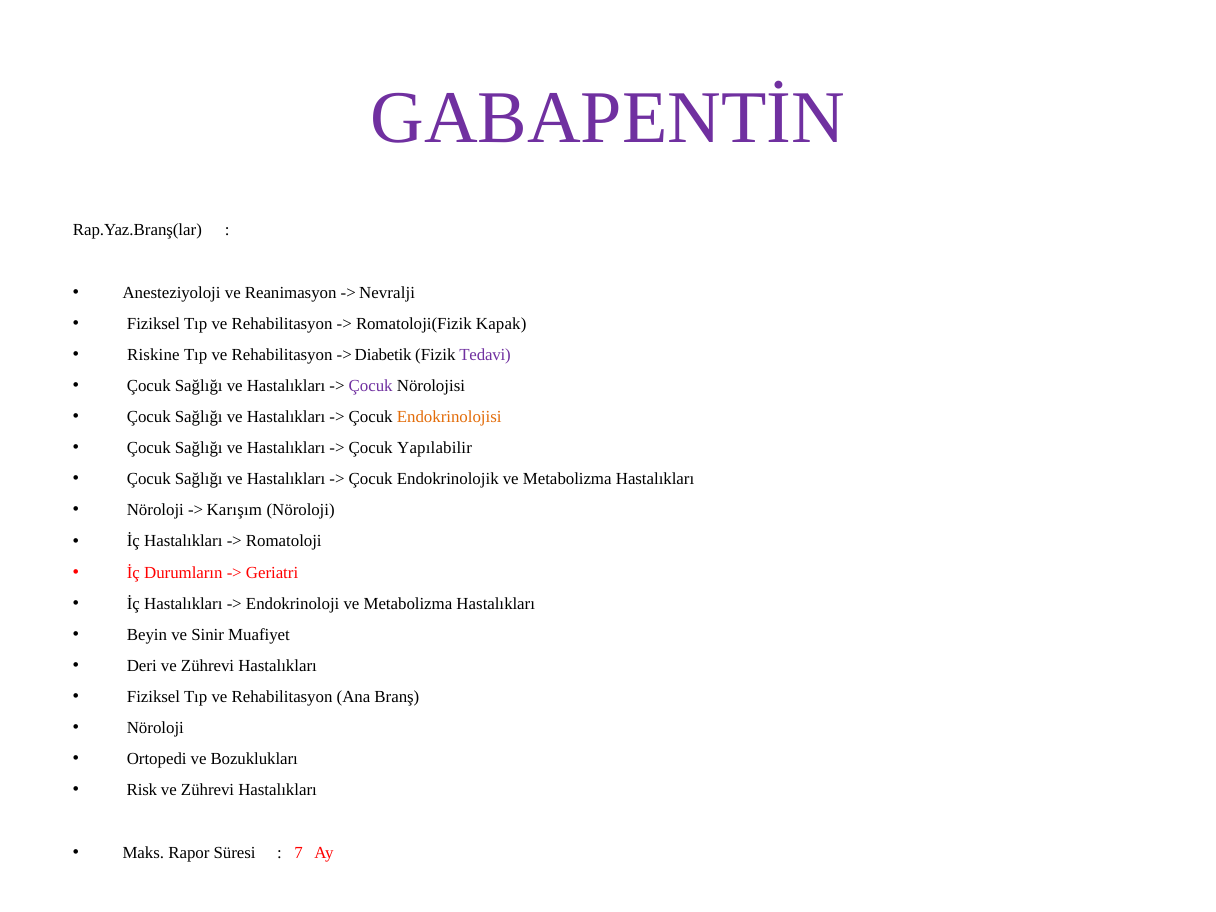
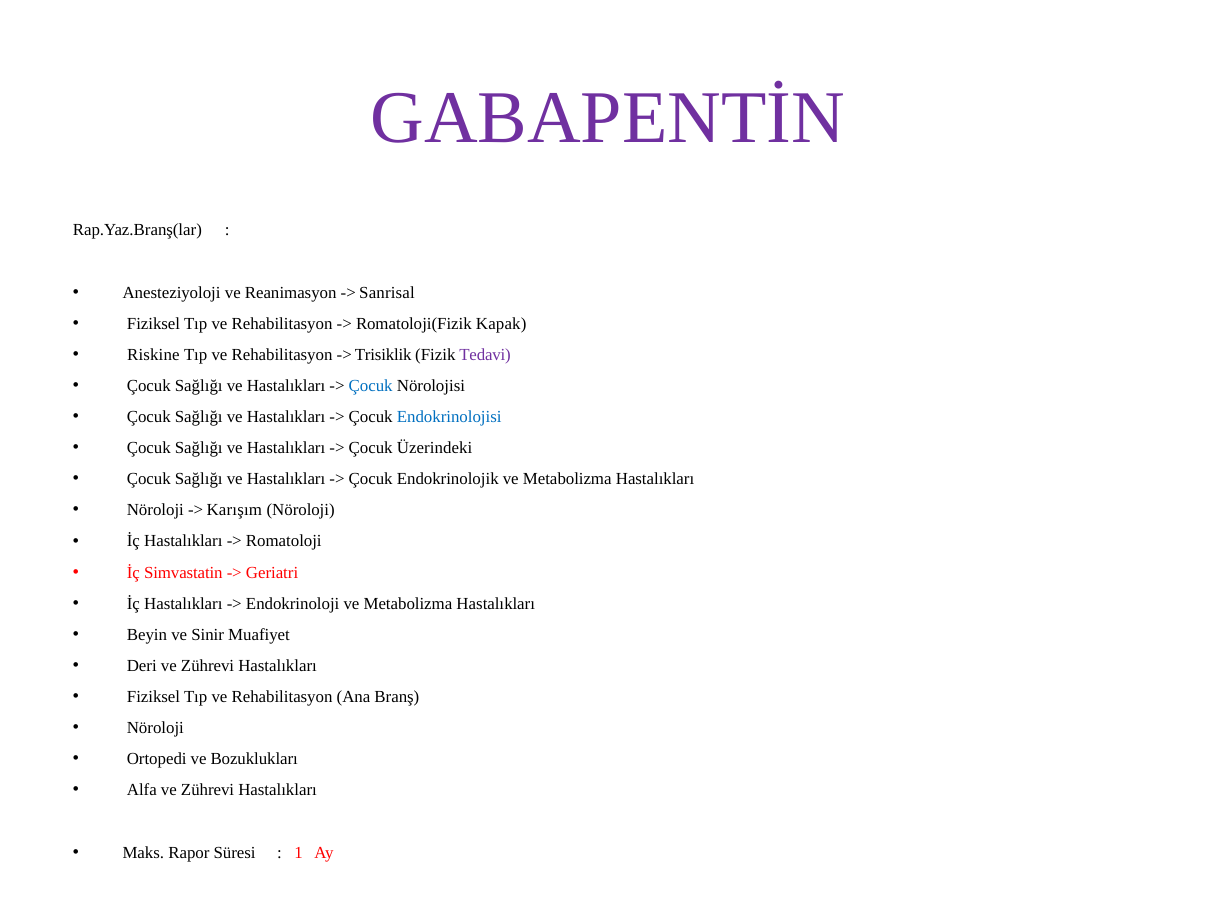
Nevralji: Nevralji -> Sanrisal (387, 292)
Diabetik: Diabetik -> Trisiklik (383, 355)
Çocuk colour: purple -> blue (371, 386)
Endokrinolojisi colour: orange -> blue (449, 417)
Yapılabilir: Yapılabilir -> Üzerindeki (435, 448)
Durumların: Durumların -> Simvastatin (183, 573)
Risk: Risk -> Alfa (142, 790)
7: 7 -> 1 (299, 853)
